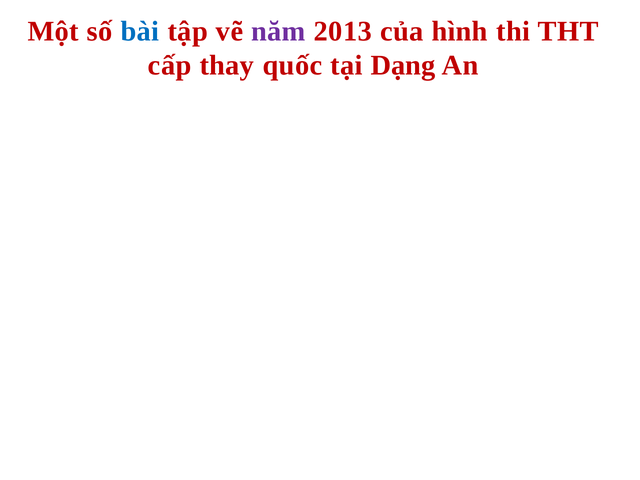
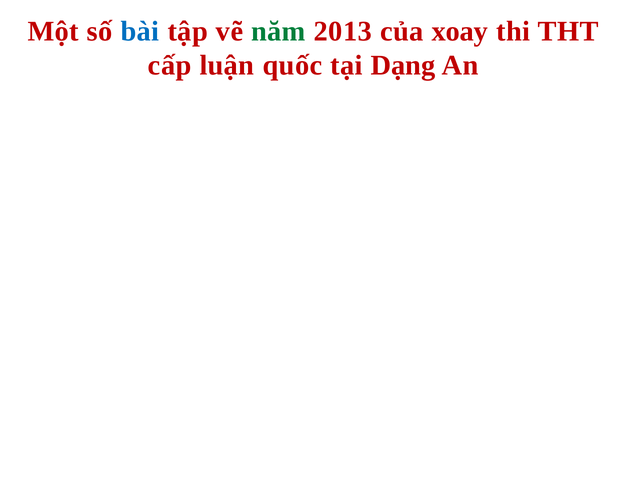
năm colour: purple -> green (278, 31)
hình: hình -> xoay (460, 31)
thay: thay -> luận (227, 66)
